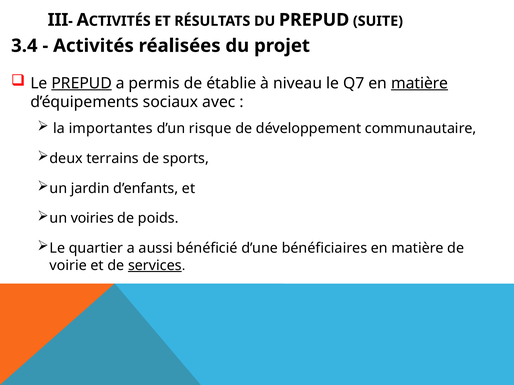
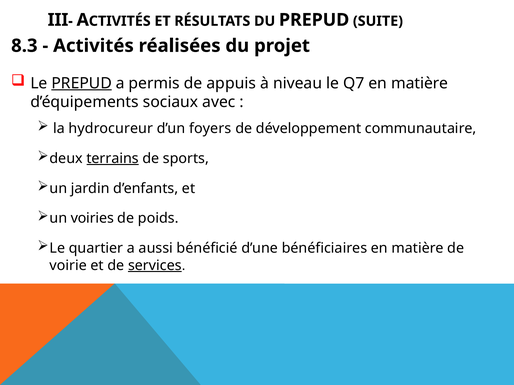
3.4: 3.4 -> 8.3 (24, 46)
établie: établie -> appuis (231, 83)
matière underline: present -> none (420, 83)
importantes: importantes -> hydrocureur (111, 129)
risque: risque -> foyers (210, 129)
terrains underline: none -> present (113, 159)
